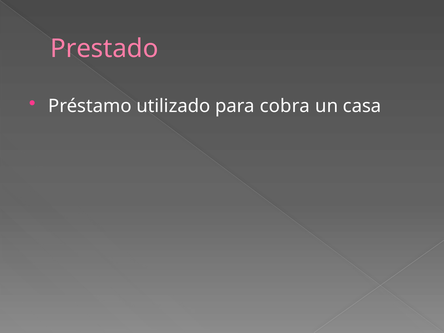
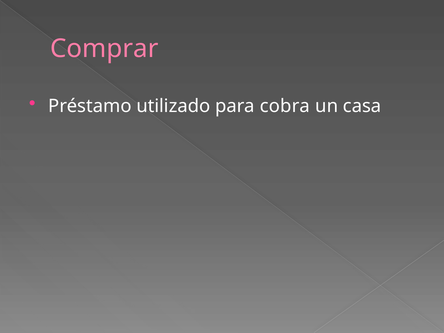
Prestado: Prestado -> Comprar (104, 49)
